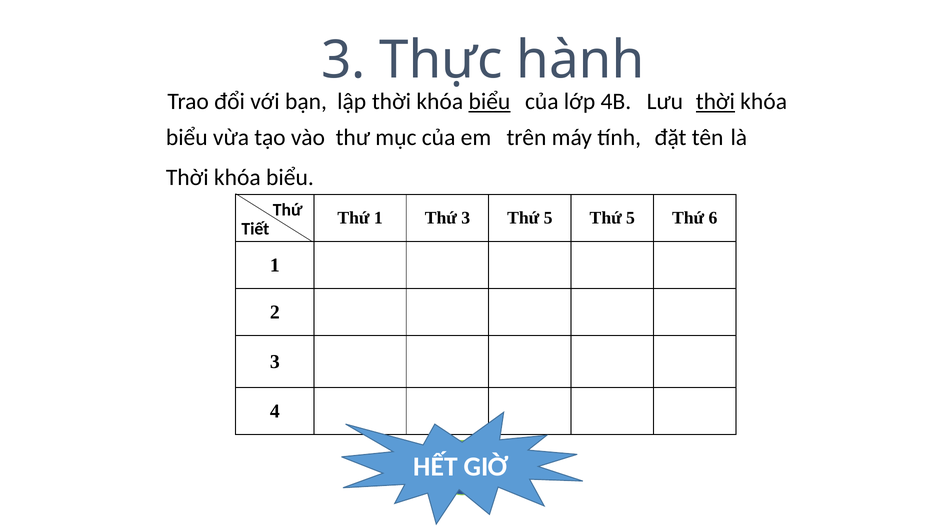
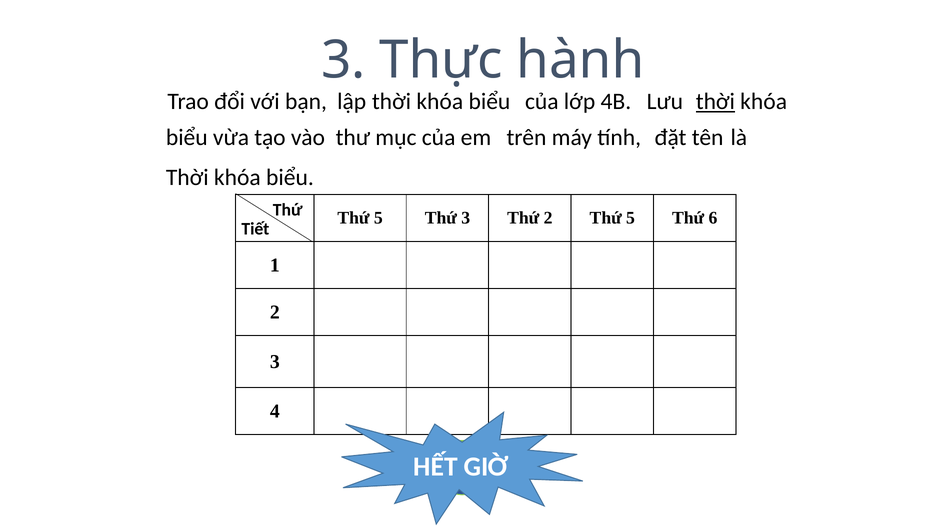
biểu underline: present -> none (489, 102)
1: 1 -> 5 (378, 218)
3 Thứ 5: 5 -> 2 (548, 218)
